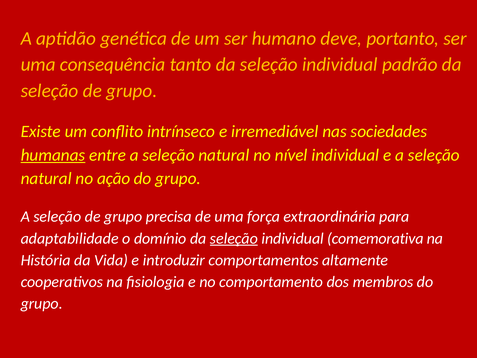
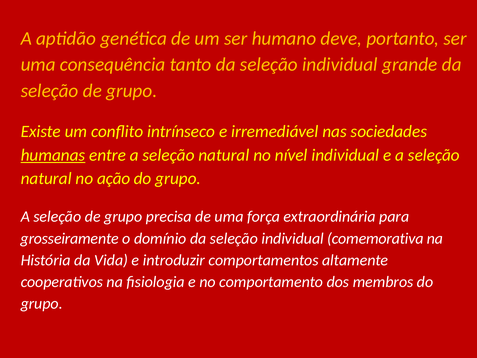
padrão: padrão -> grande (410, 65)
adaptabilidade: adaptabilidade -> grosseiramente (70, 238)
seleção underline: present -> none (234, 238)
